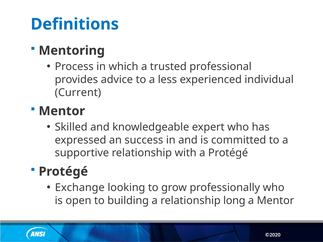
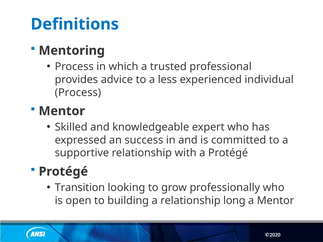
Current: Current -> Process (78, 93)
Exchange: Exchange -> Transition (80, 188)
